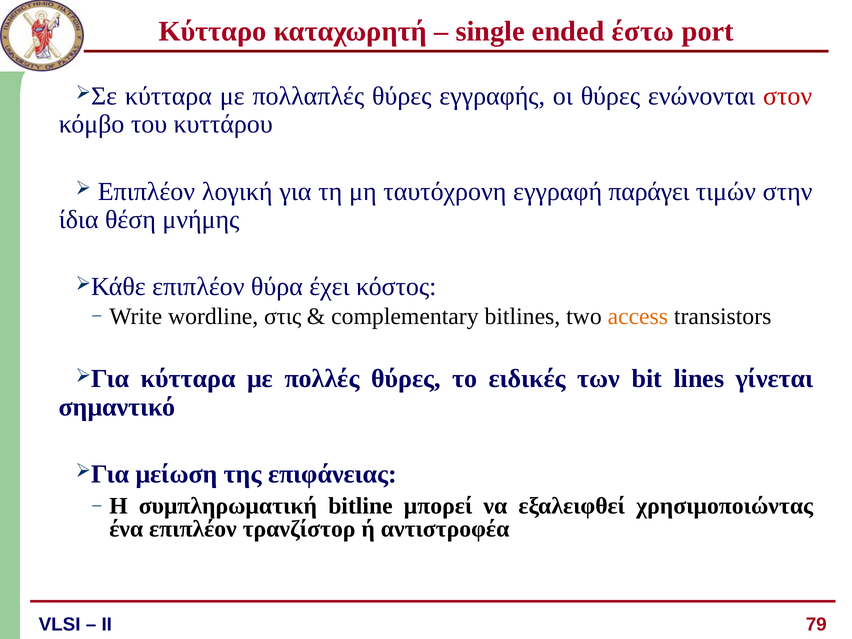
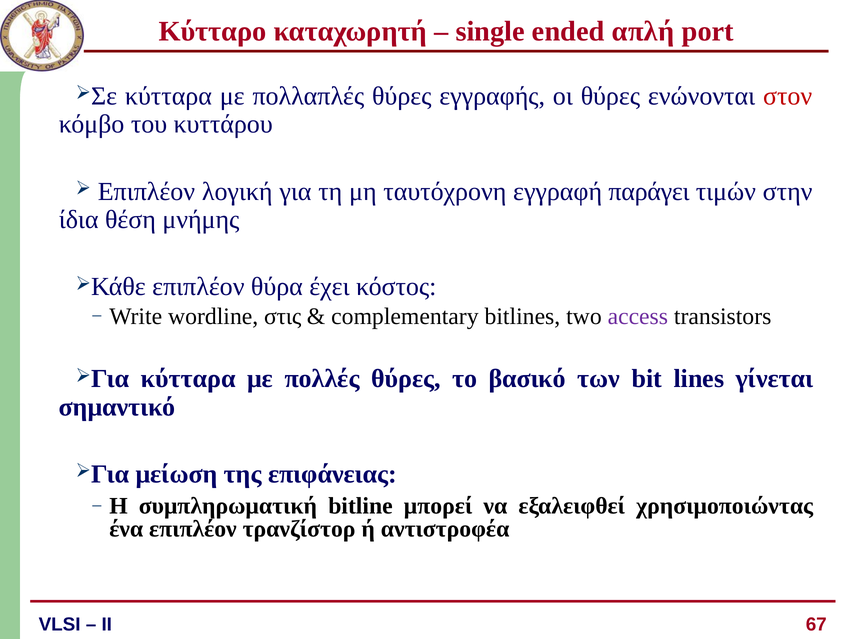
έστω: έστω -> απλή (643, 31)
access colour: orange -> purple (638, 317)
ειδικές: ειδικές -> βασικό (527, 379)
79: 79 -> 67 (816, 625)
